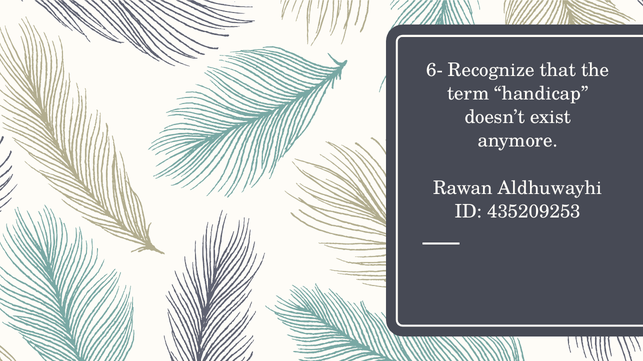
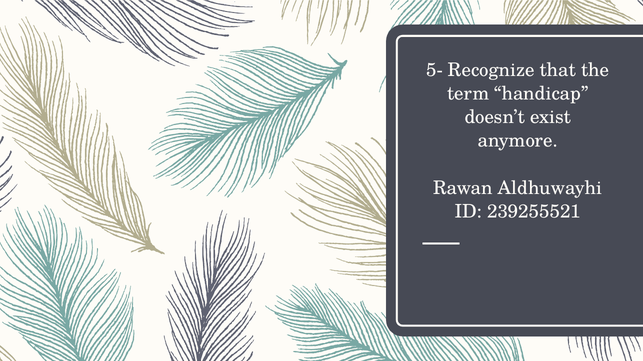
6-: 6- -> 5- (435, 70)
435209253: 435209253 -> 239255521 (534, 212)
